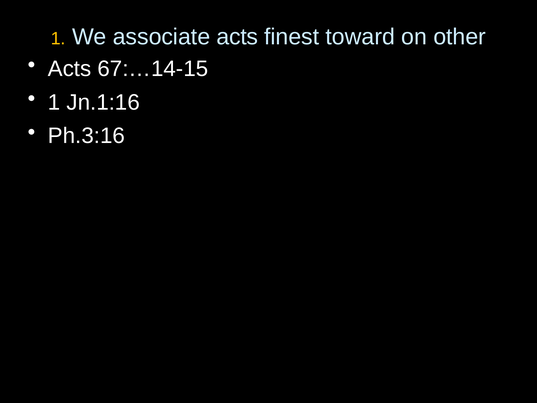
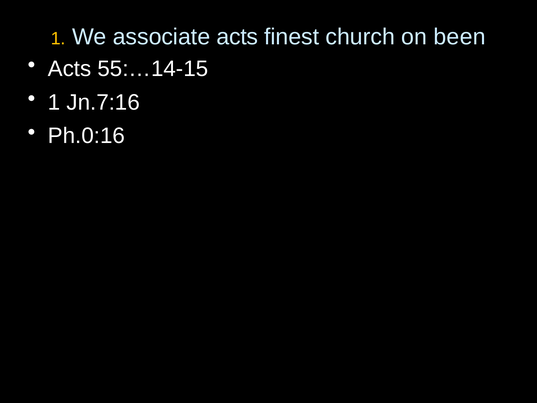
toward: toward -> church (360, 37)
other: other -> been (460, 37)
67:…14-15: 67:…14-15 -> 55:…14-15 (153, 69)
Jn.1:16: Jn.1:16 -> Jn.7:16 (103, 102)
Ph.3:16: Ph.3:16 -> Ph.0:16 (86, 136)
